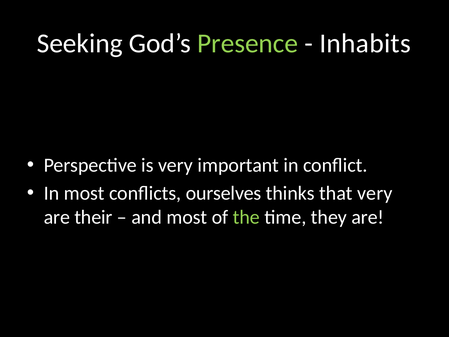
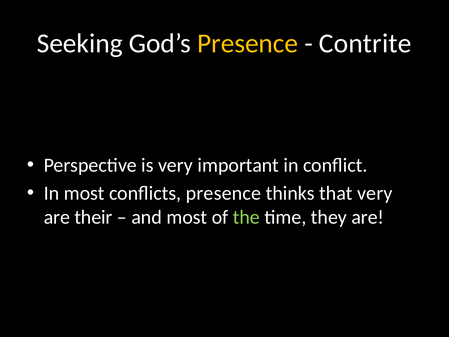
Presence colour: light green -> yellow (248, 43)
Inhabits: Inhabits -> Contrite (365, 43)
conflicts ourselves: ourselves -> presence (223, 193)
